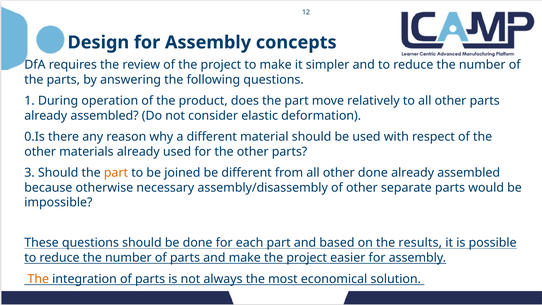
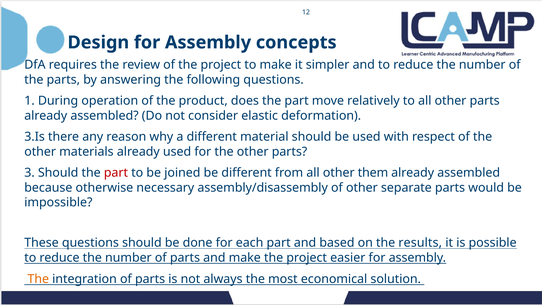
0.Is: 0.Is -> 3.Is (35, 137)
part colour: orange -> red (116, 173)
other done: done -> them (373, 173)
